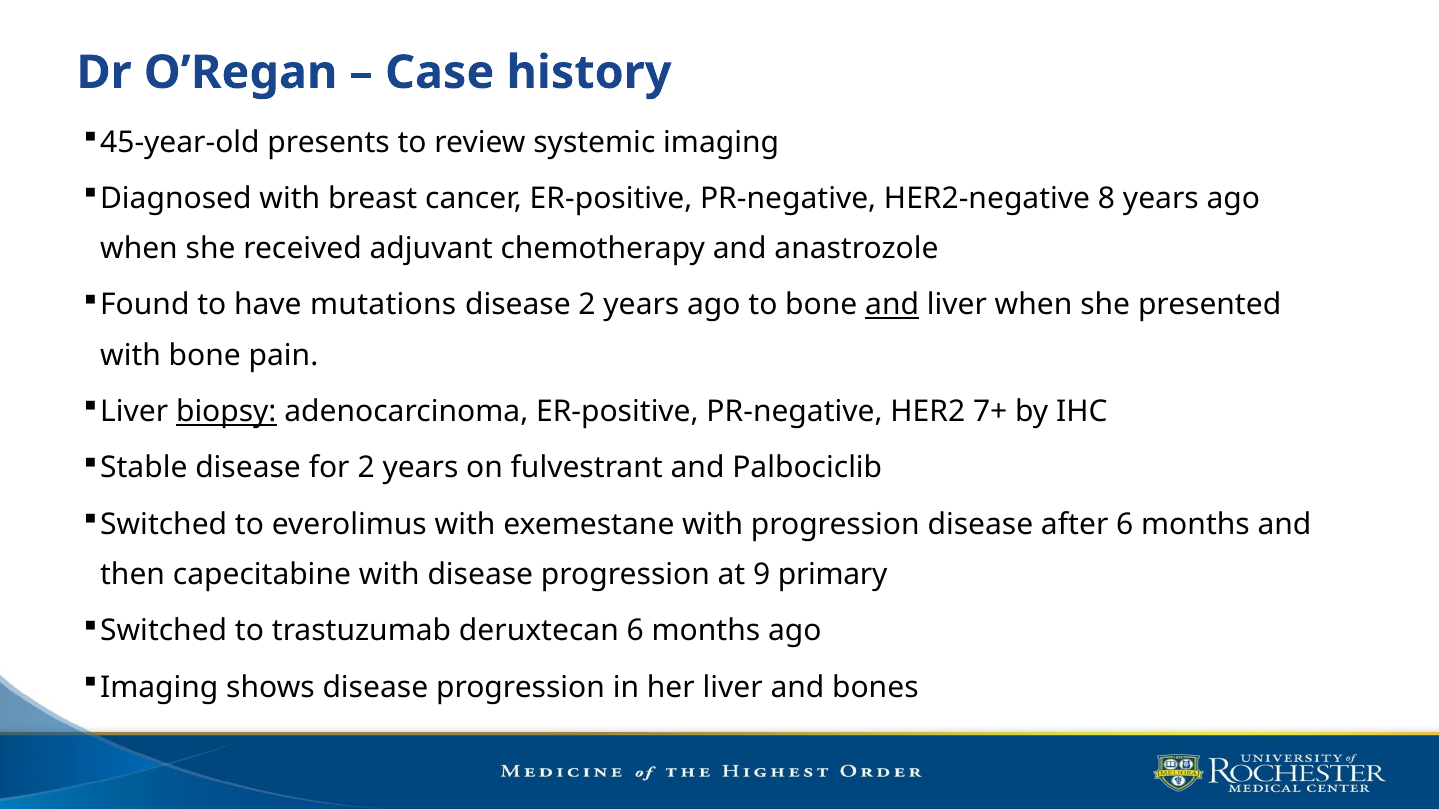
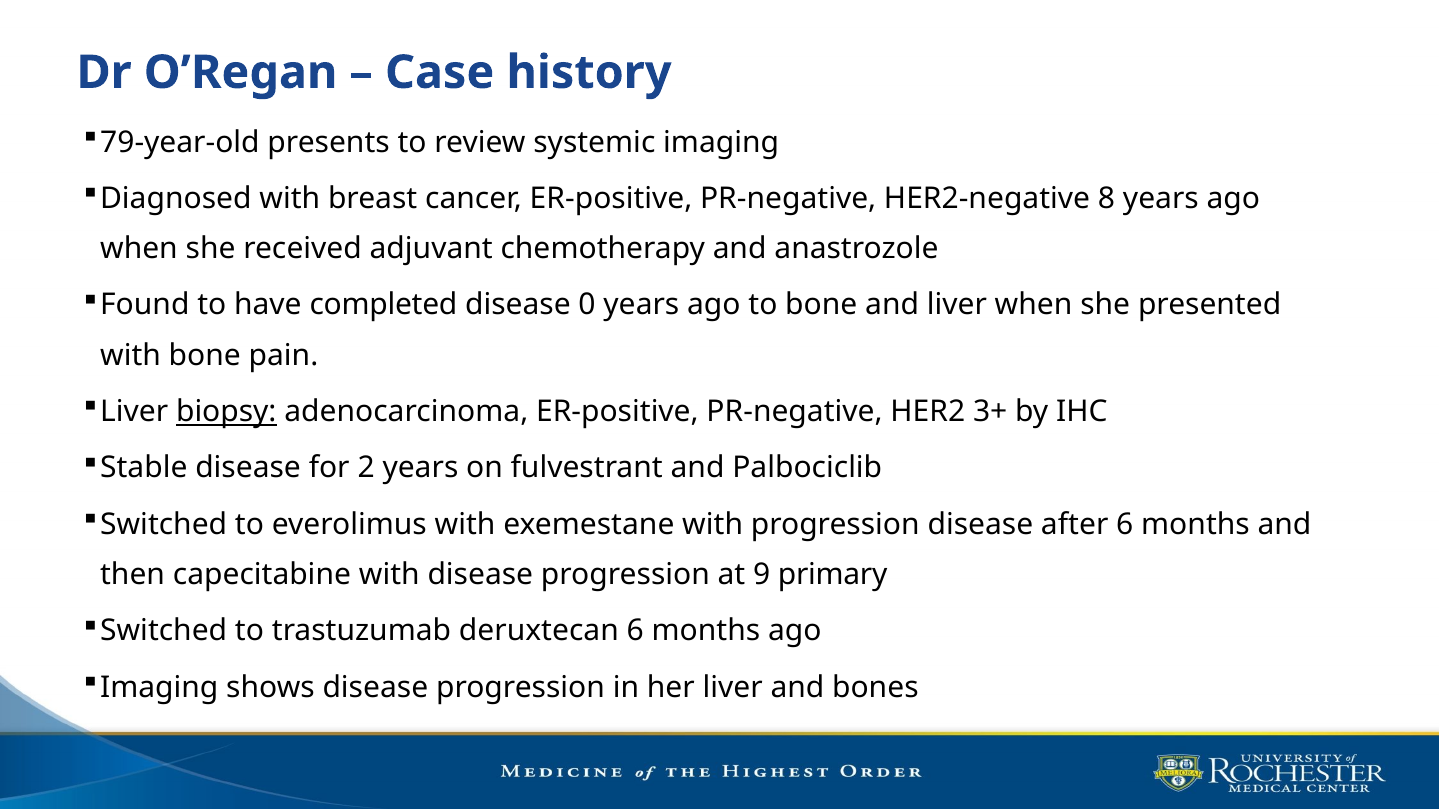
45-year-old: 45-year-old -> 79-year-old (180, 142)
mutations: mutations -> completed (383, 305)
disease 2: 2 -> 0 (587, 305)
and underline: present -> none (892, 305)
7+: 7+ -> 3+ (990, 412)
